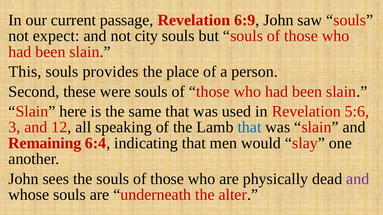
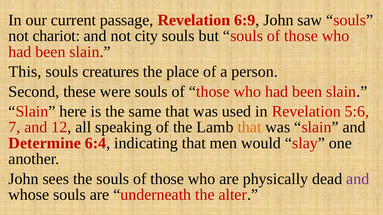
expect: expect -> chariot (56, 36)
provides: provides -> creatures (111, 72)
3: 3 -> 7 (14, 127)
that colour: blue -> orange (250, 127)
Remaining: Remaining -> Determine (45, 143)
